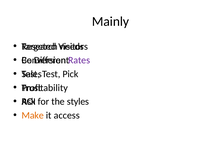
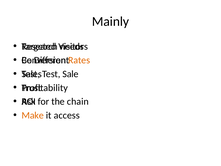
Rates colour: purple -> orange (79, 60)
Pick: Pick -> Sale (71, 74)
styles: styles -> chain (78, 101)
